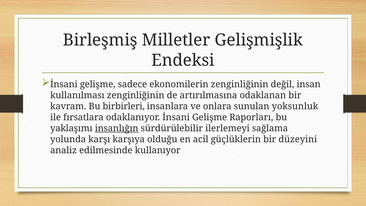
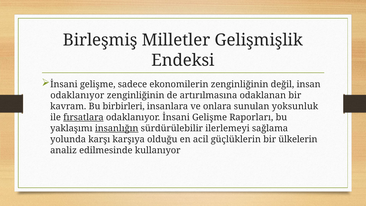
kullanılması: kullanılması -> odaklanıyor (77, 95)
fırsatlara underline: none -> present (83, 117)
düzeyini: düzeyini -> ülkelerin (298, 139)
